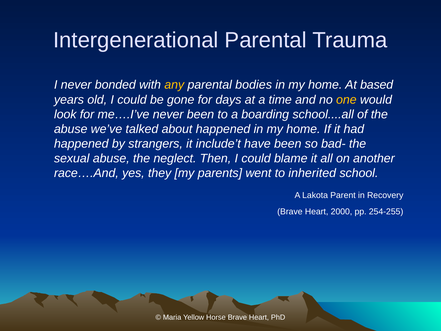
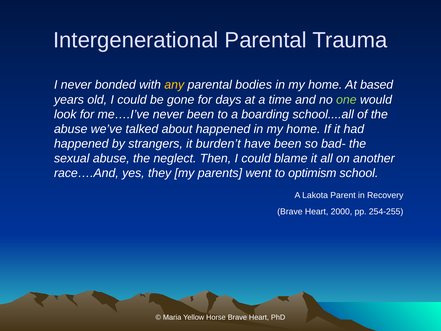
one colour: yellow -> light green (346, 100)
include’t: include’t -> burden’t (218, 144)
inherited: inherited -> optimism (312, 173)
